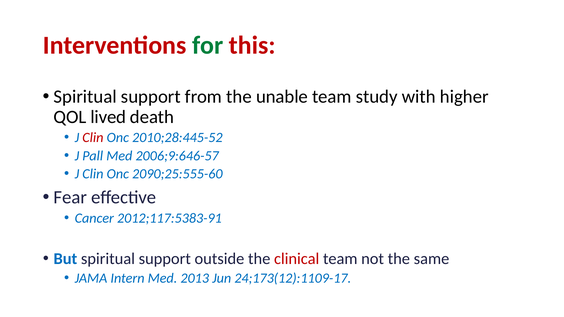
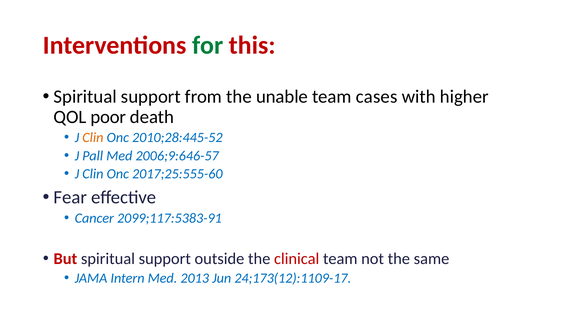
study: study -> cases (377, 97)
lived: lived -> poor (108, 117)
Clin colour: red -> orange (93, 138)
2090;25:555-60: 2090;25:555-60 -> 2017;25:555-60 (177, 174)
2012;117:5383-91: 2012;117:5383-91 -> 2099;117:5383-91 (169, 218)
But colour: blue -> red (65, 259)
